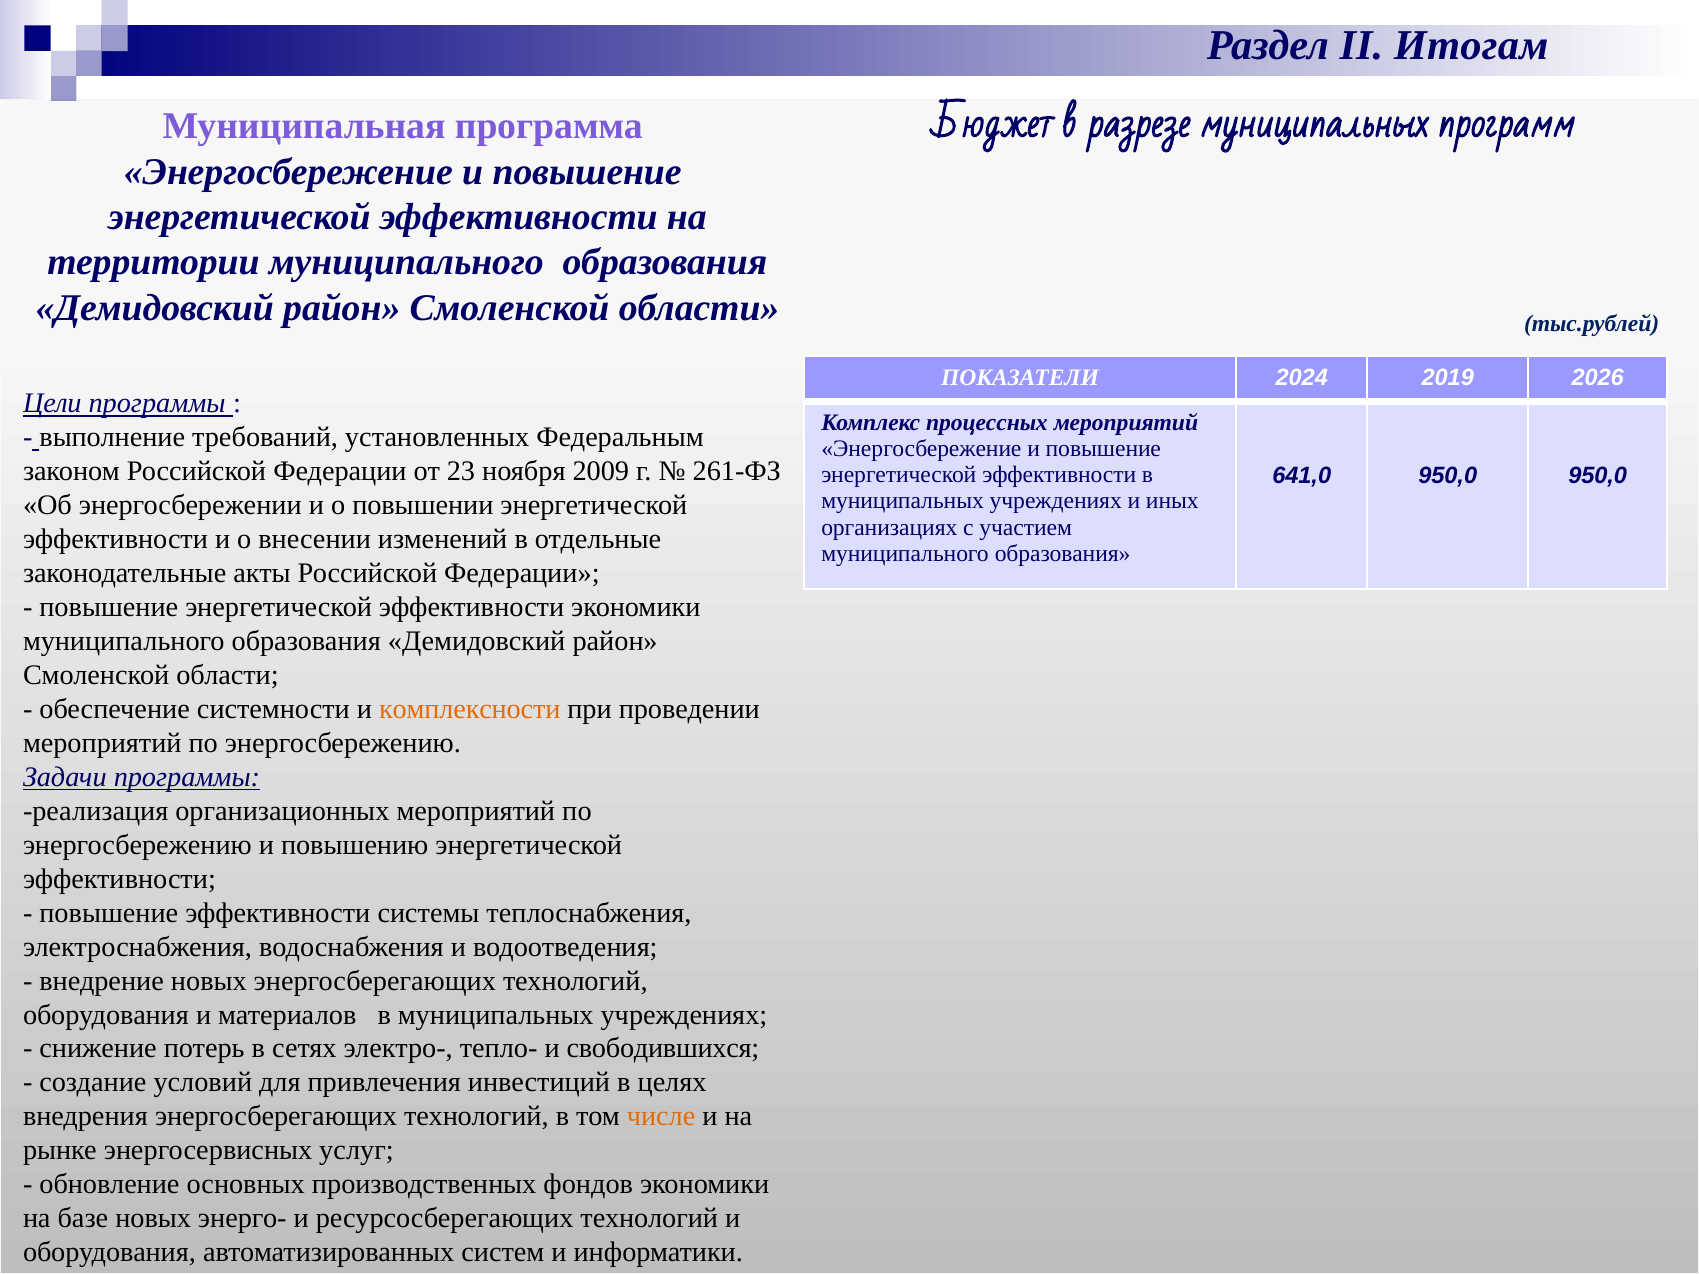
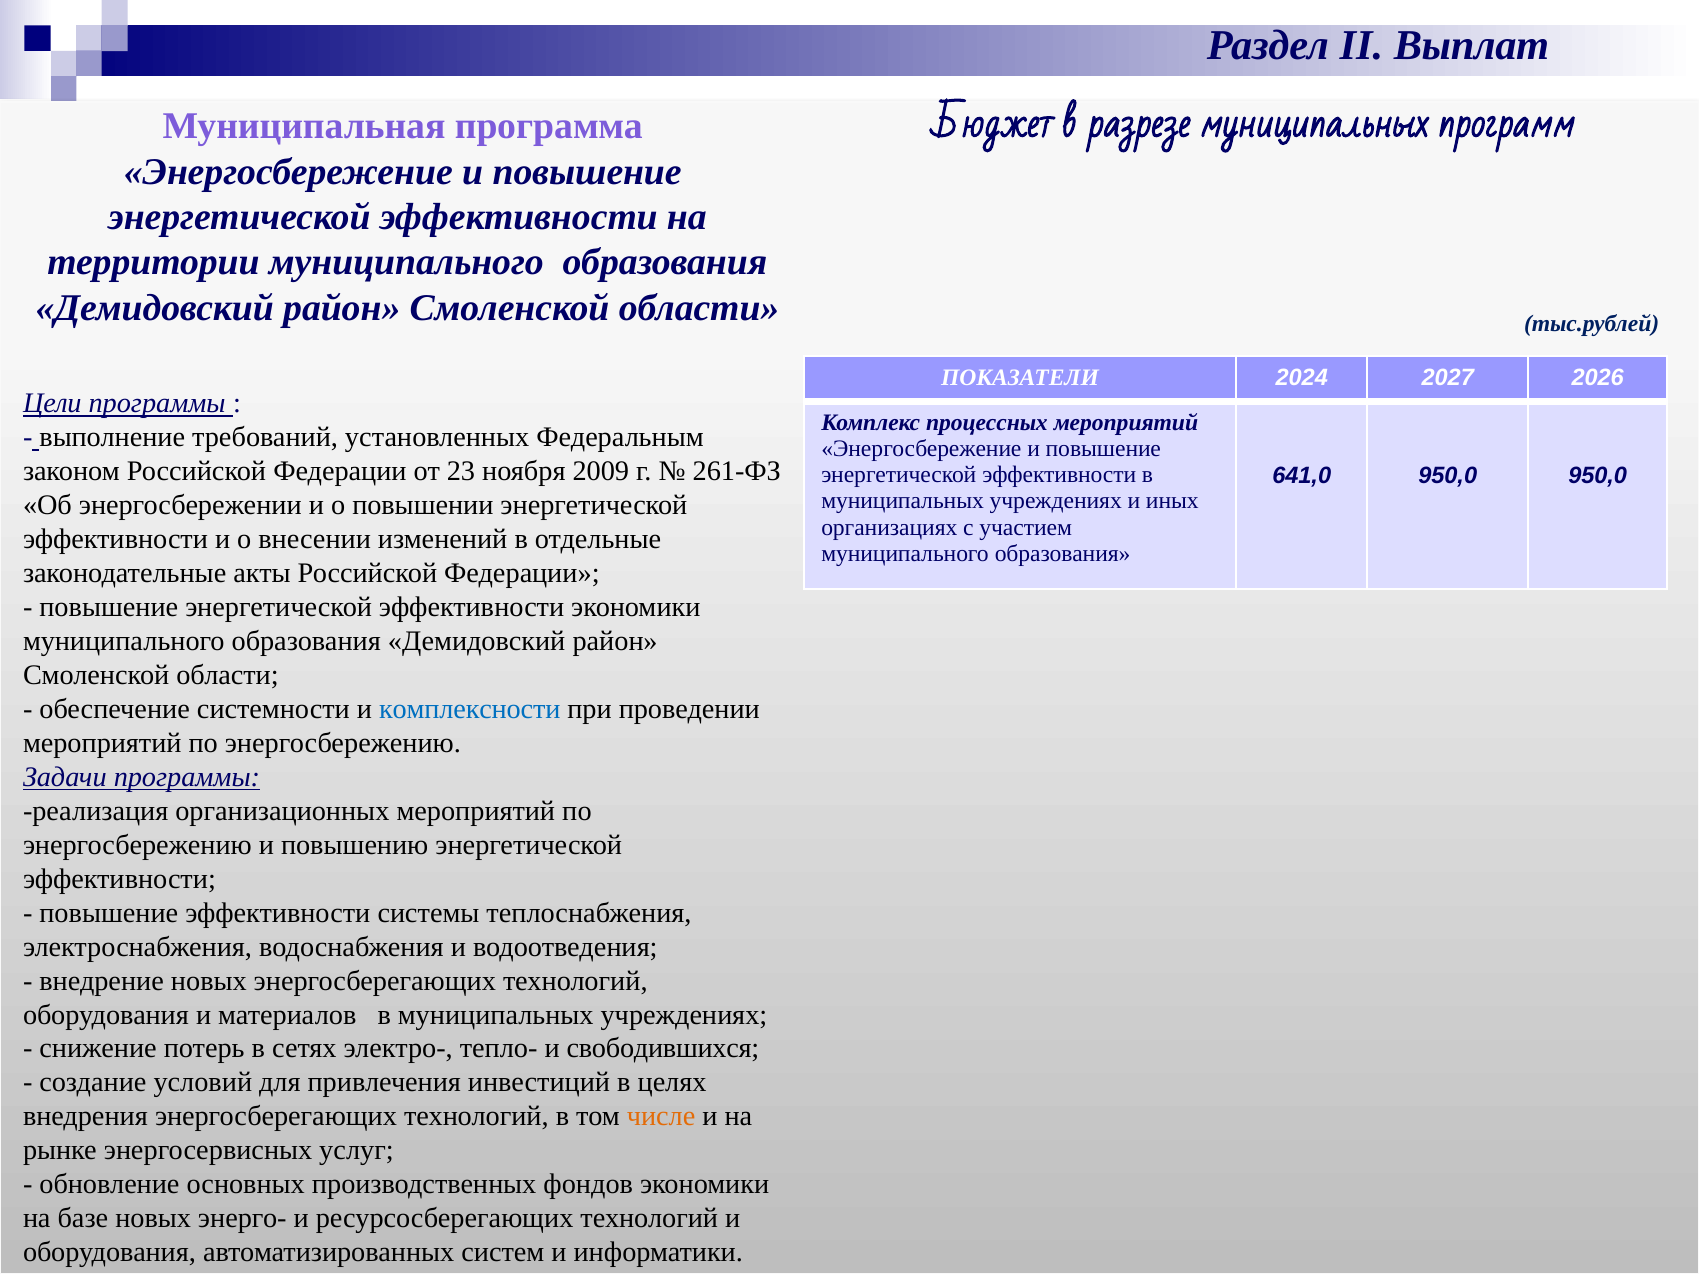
Итогам: Итогам -> Выплат (1472, 45)
2019: 2019 -> 2027 (1448, 378)
комплексности colour: orange -> blue (470, 709)
